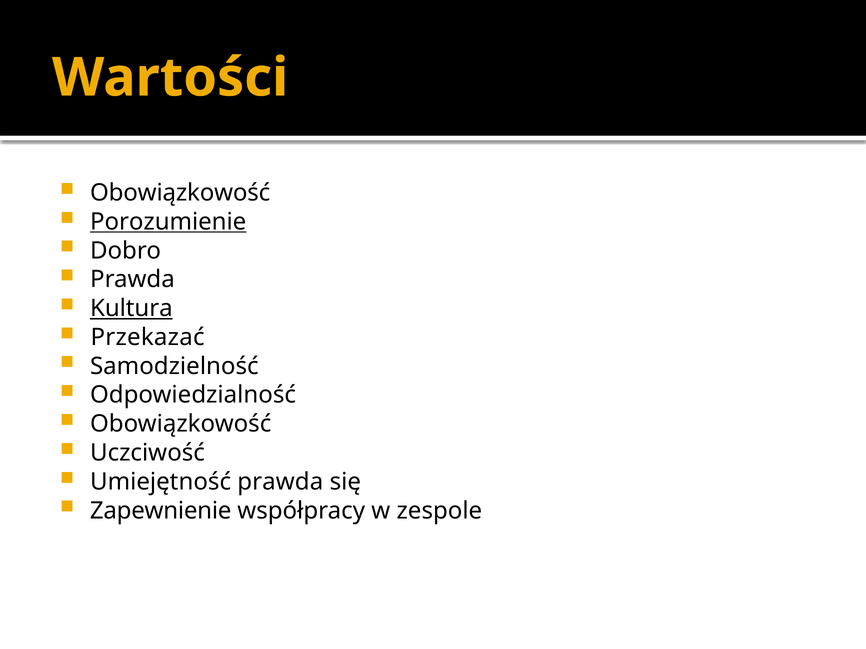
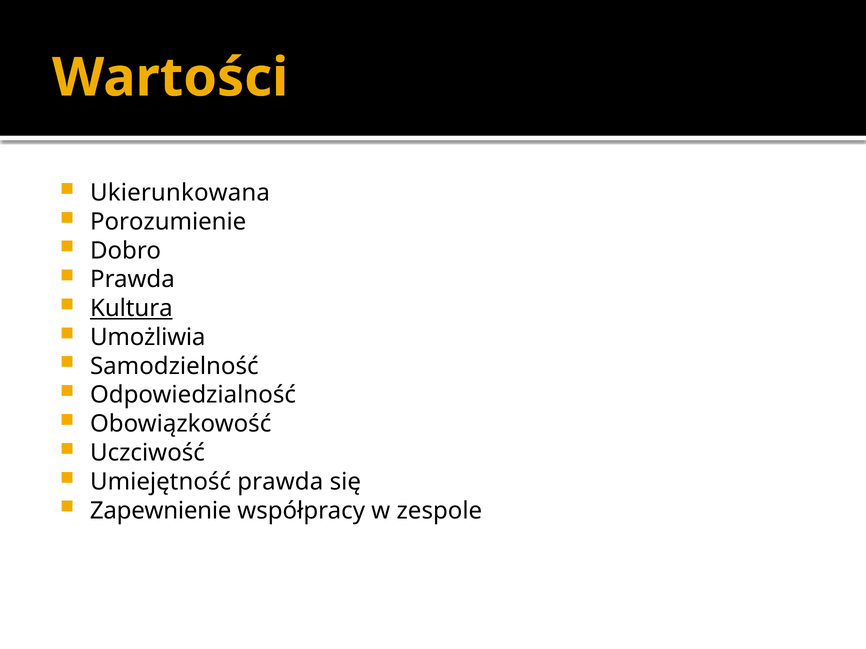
Obowiązkowość: Obowiązkowość -> Ukierunkowana (180, 193)
Porozumienie underline: present -> none (168, 222)
Przekazać: Przekazać -> Umożliwia (148, 338)
